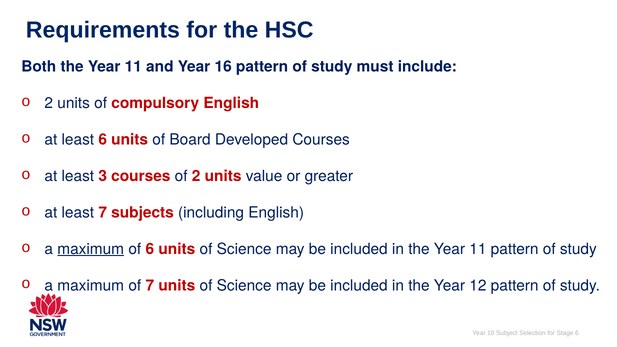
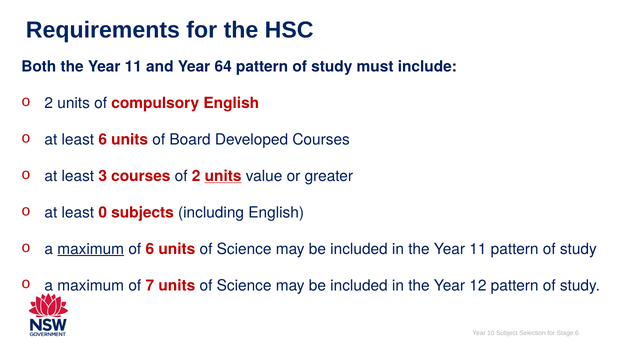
16: 16 -> 64 (223, 67)
units underline: none -> present (223, 176)
least 7: 7 -> 0 (103, 213)
